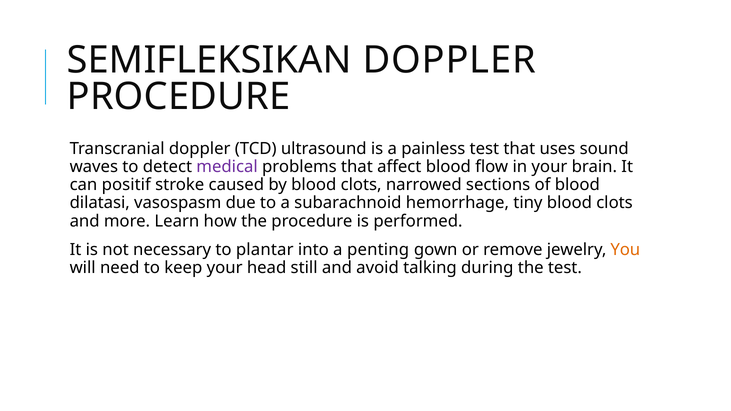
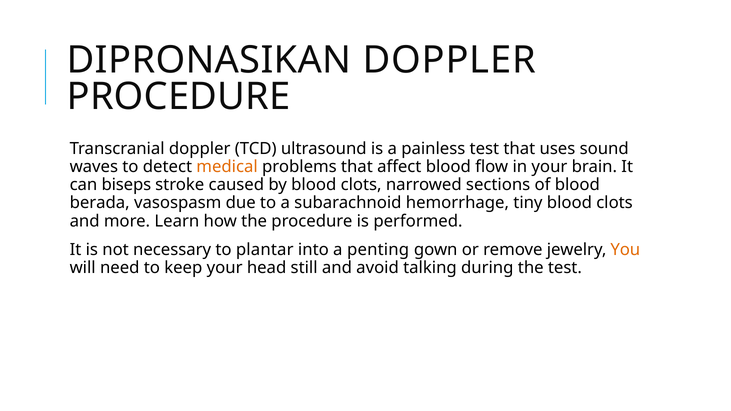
SEMIFLEKSIKAN: SEMIFLEKSIKAN -> DIPRONASIKAN (209, 60)
medical colour: purple -> orange (227, 167)
positif: positif -> biseps (126, 185)
dilatasi: dilatasi -> berada (100, 203)
